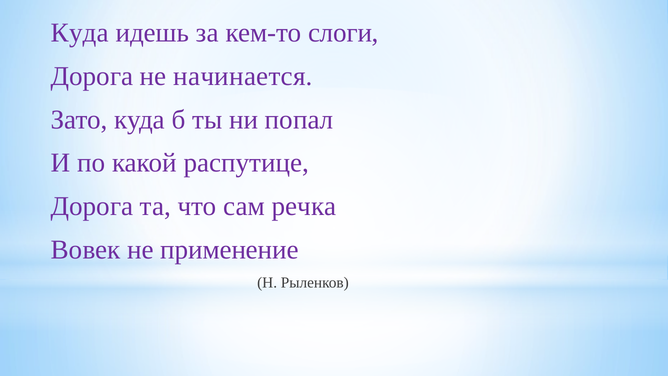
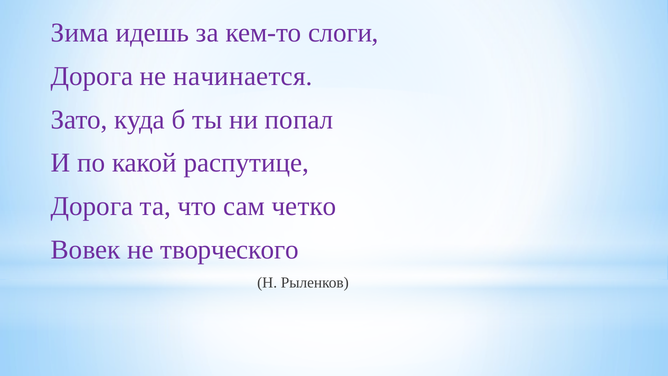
Куда: Куда -> Зима (80, 33)
речка: речка -> четко (304, 206)
применение: применение -> творческого (230, 250)
